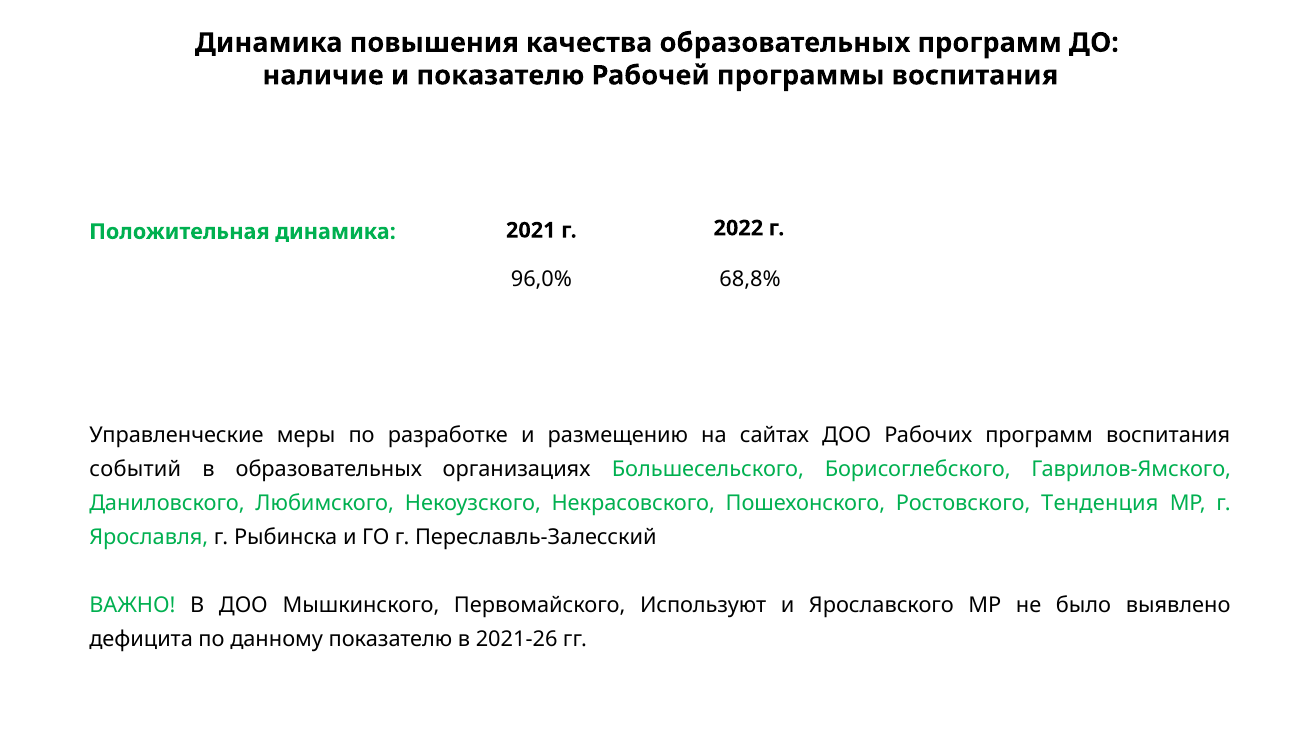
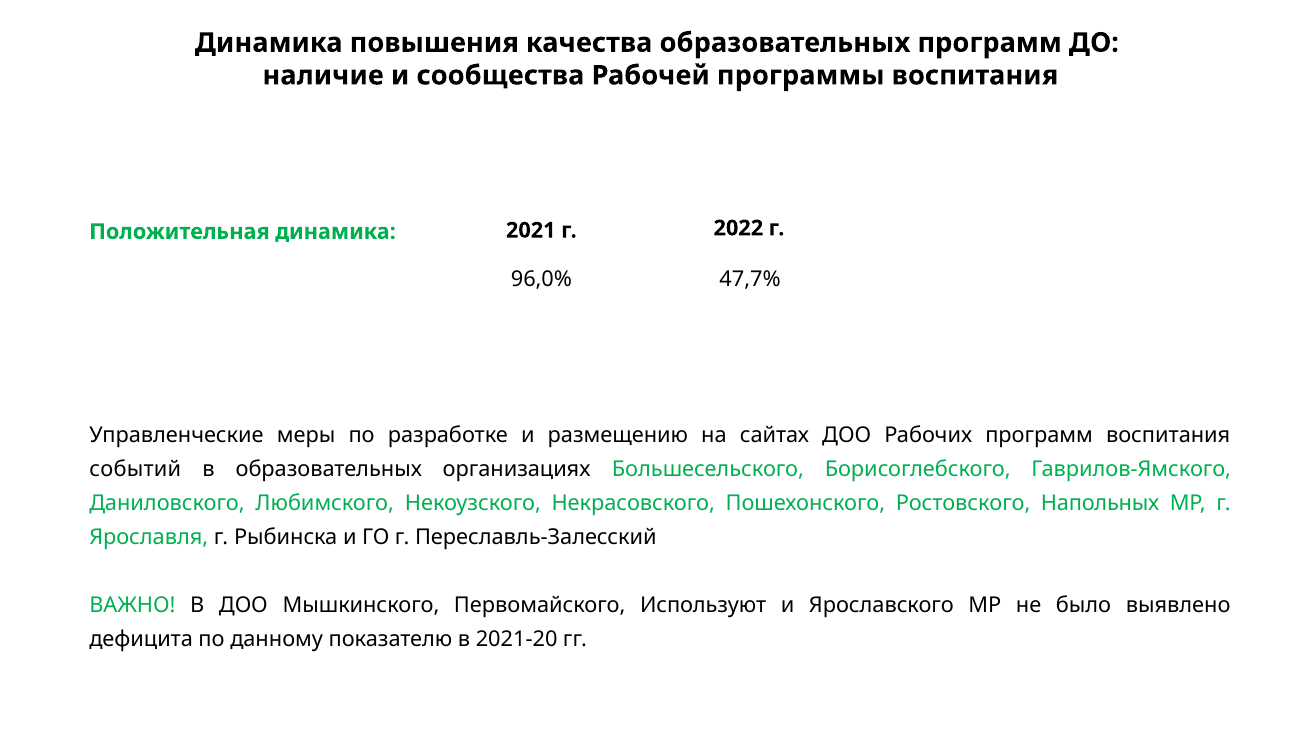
и показателю: показателю -> сообщества (500, 76)
68,8%: 68,8% -> 47,7% (750, 279)
Тенденция: Тенденция -> Напольных (1100, 504)
2021-26: 2021-26 -> 2021-20 (517, 640)
